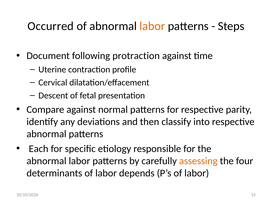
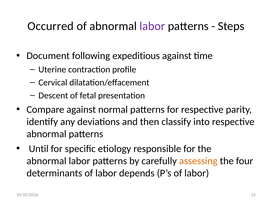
labor colour: orange -> purple (152, 26)
protraction: protraction -> expeditious (136, 56)
Each: Each -> Until (39, 149)
